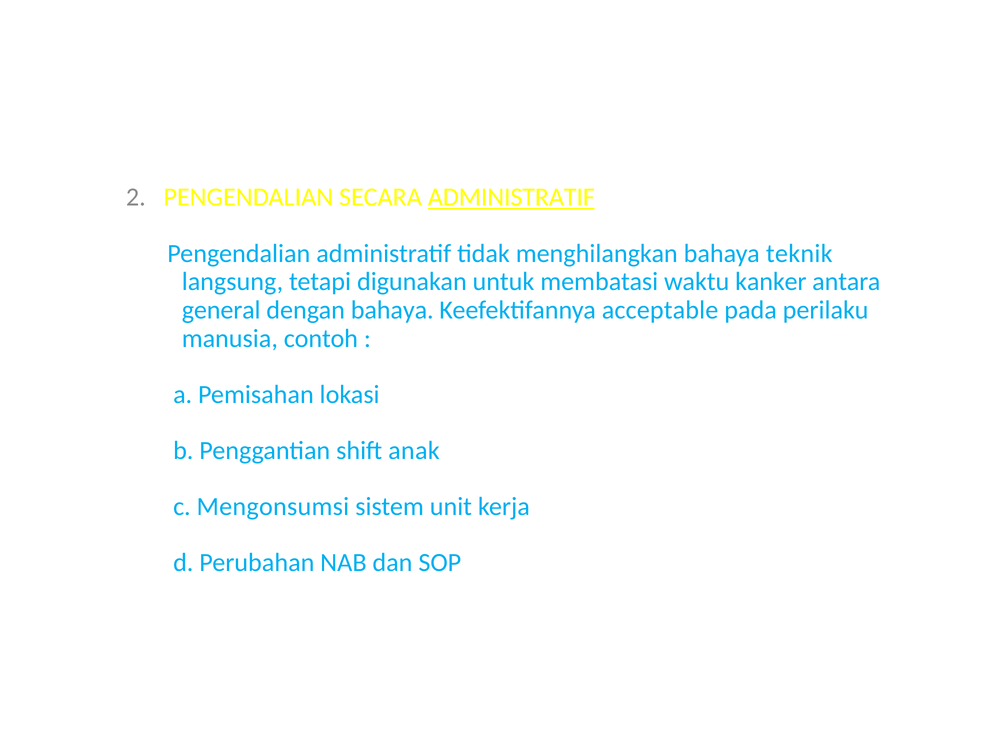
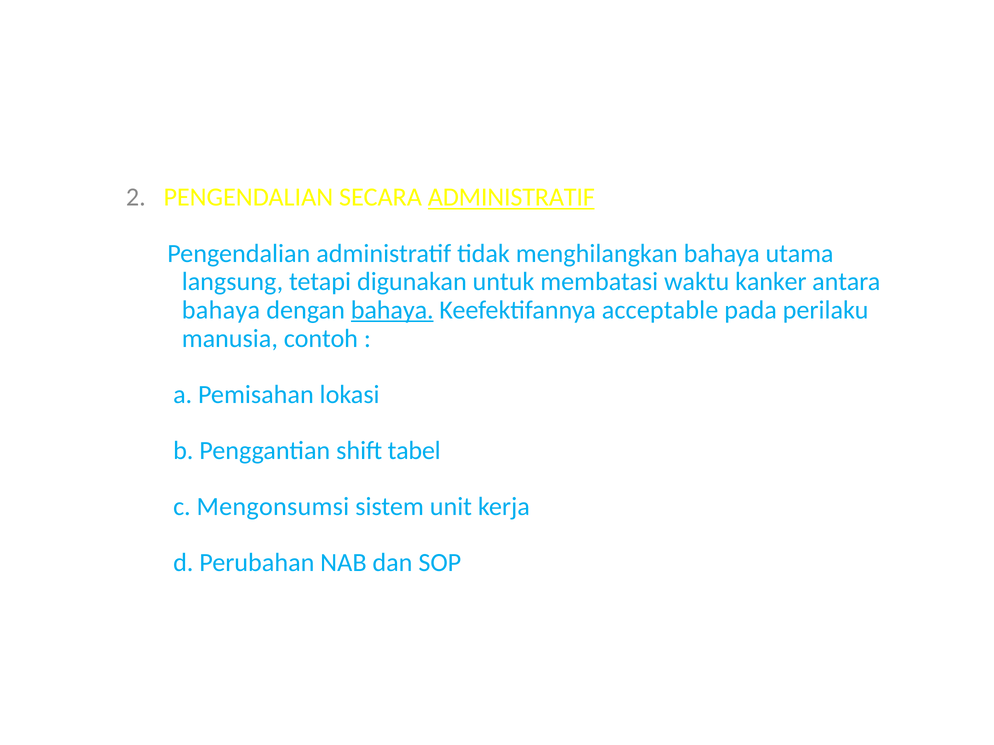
teknik: teknik -> utama (800, 254)
general: general -> bahaya (221, 310)
bahaya underline: none -> present (392, 310)
anak: anak -> tabel (414, 451)
